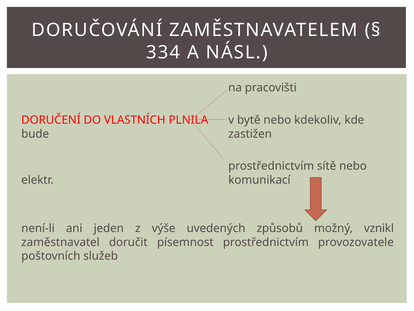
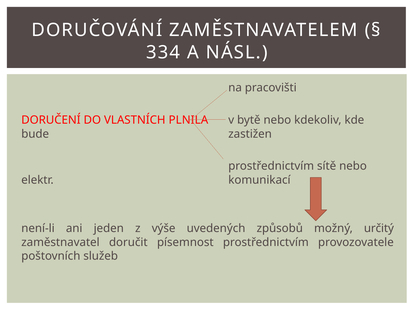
vznikl: vznikl -> určitý (379, 228)
